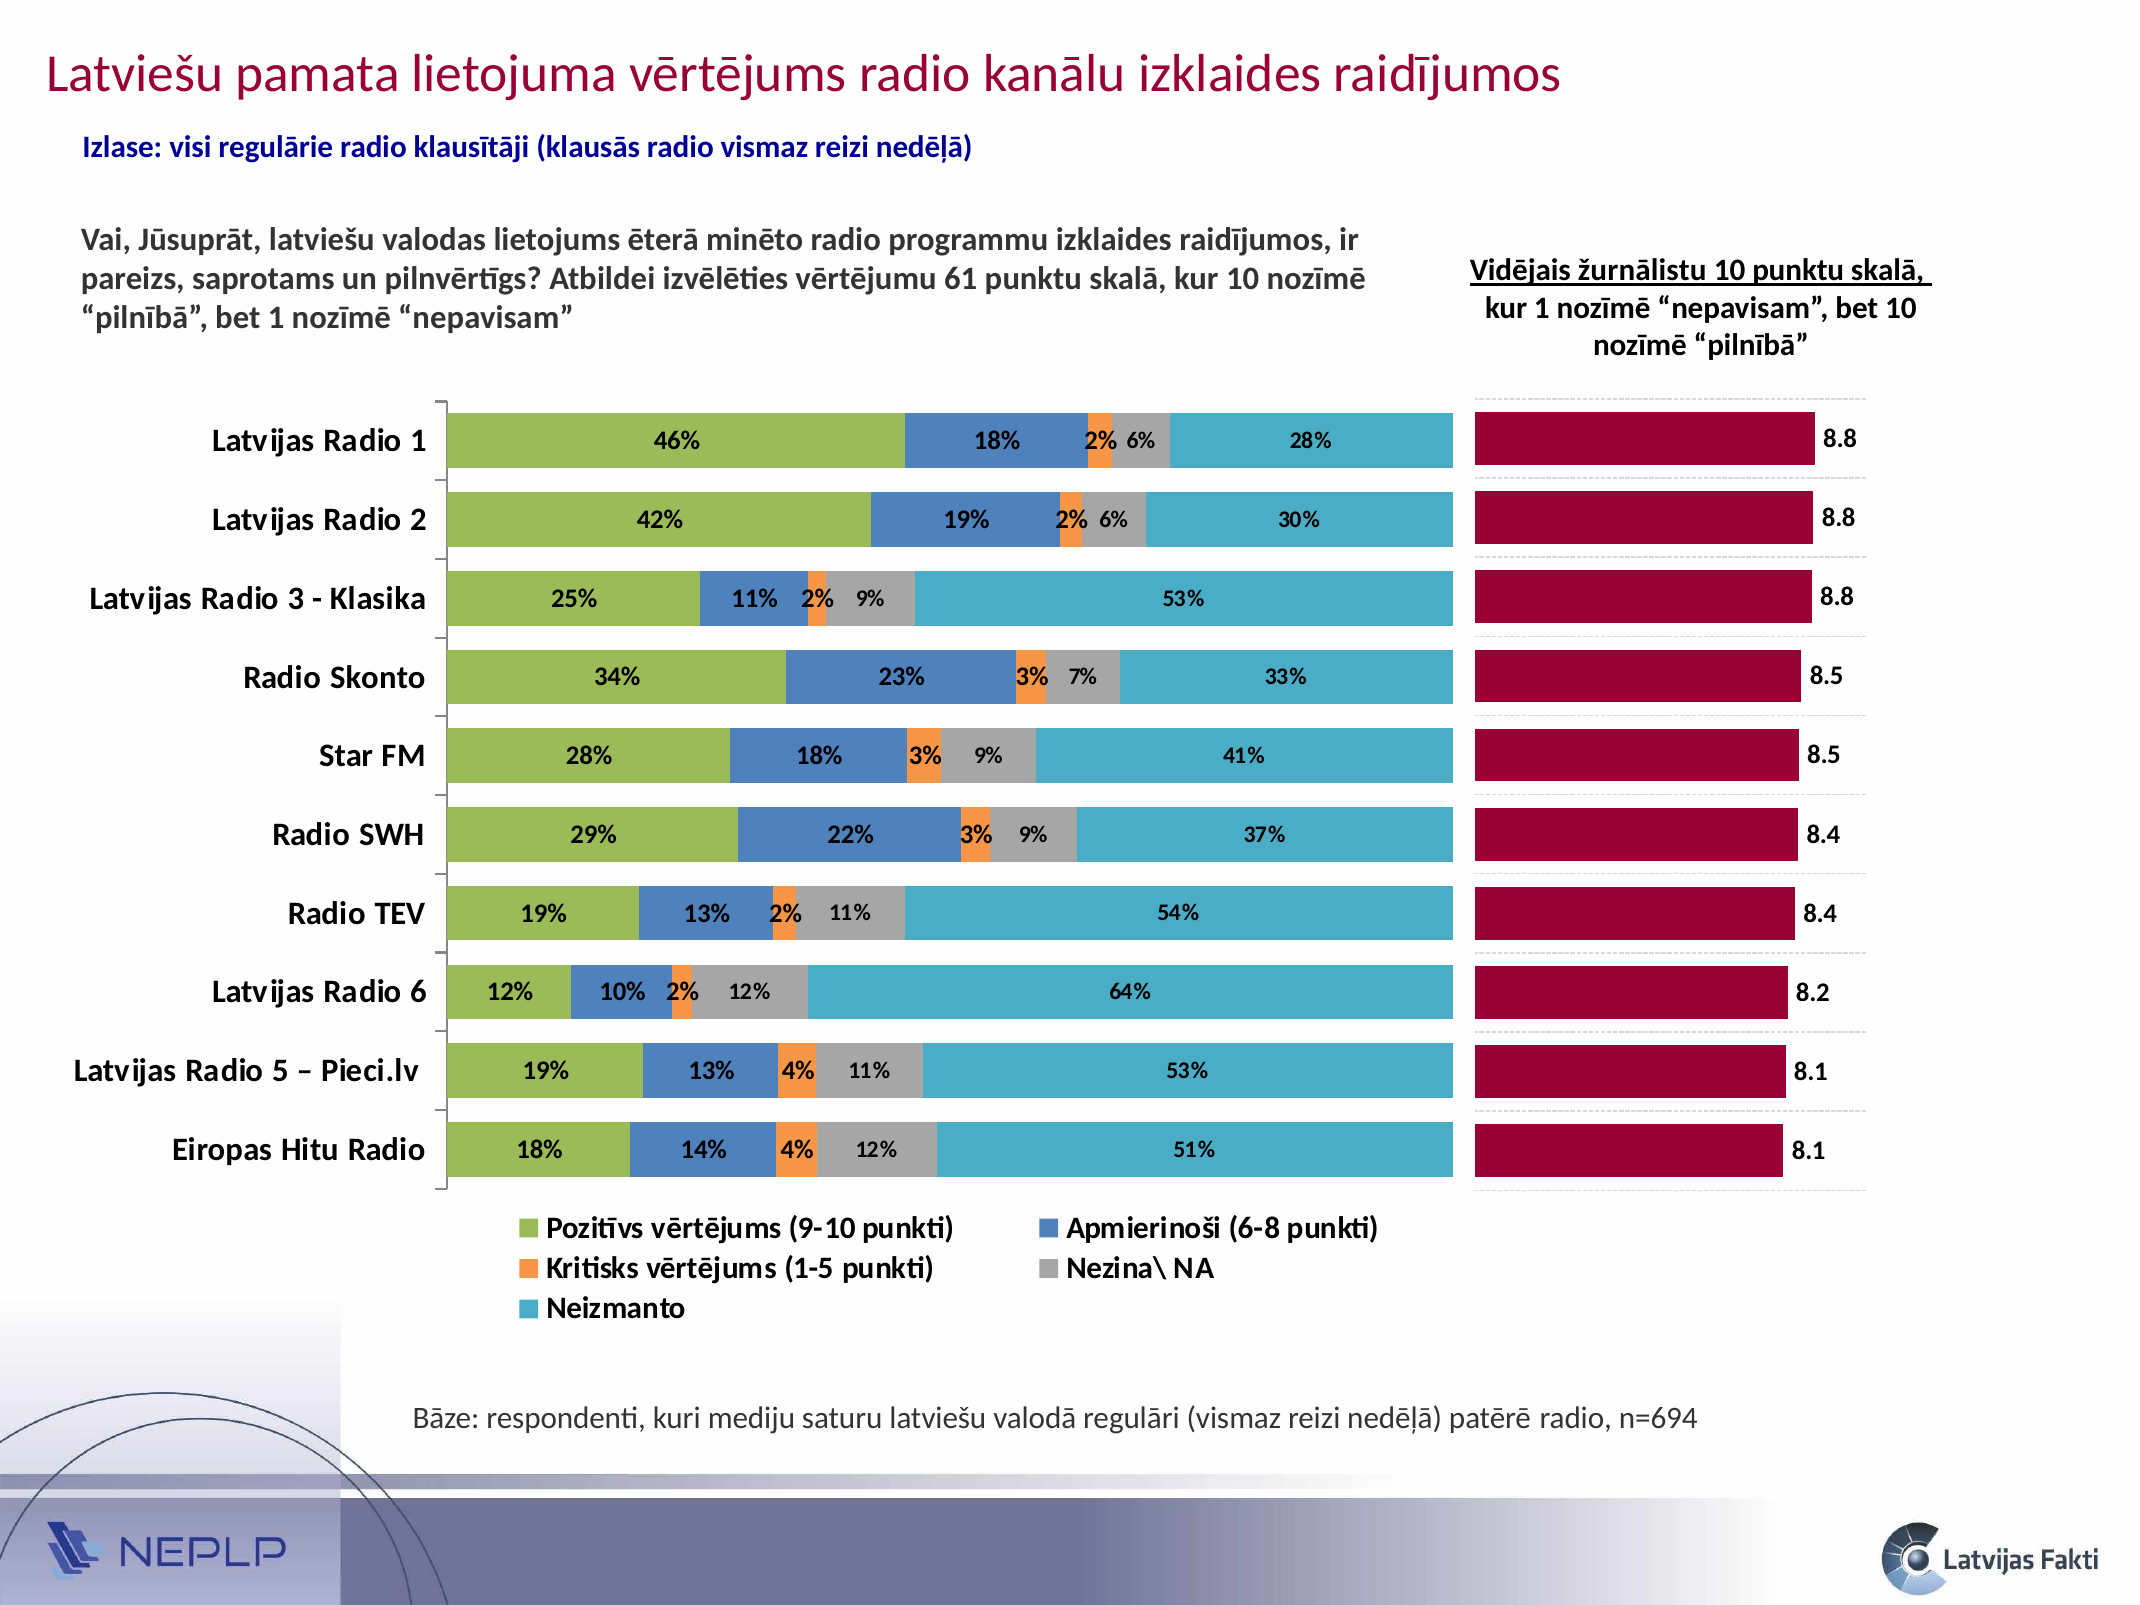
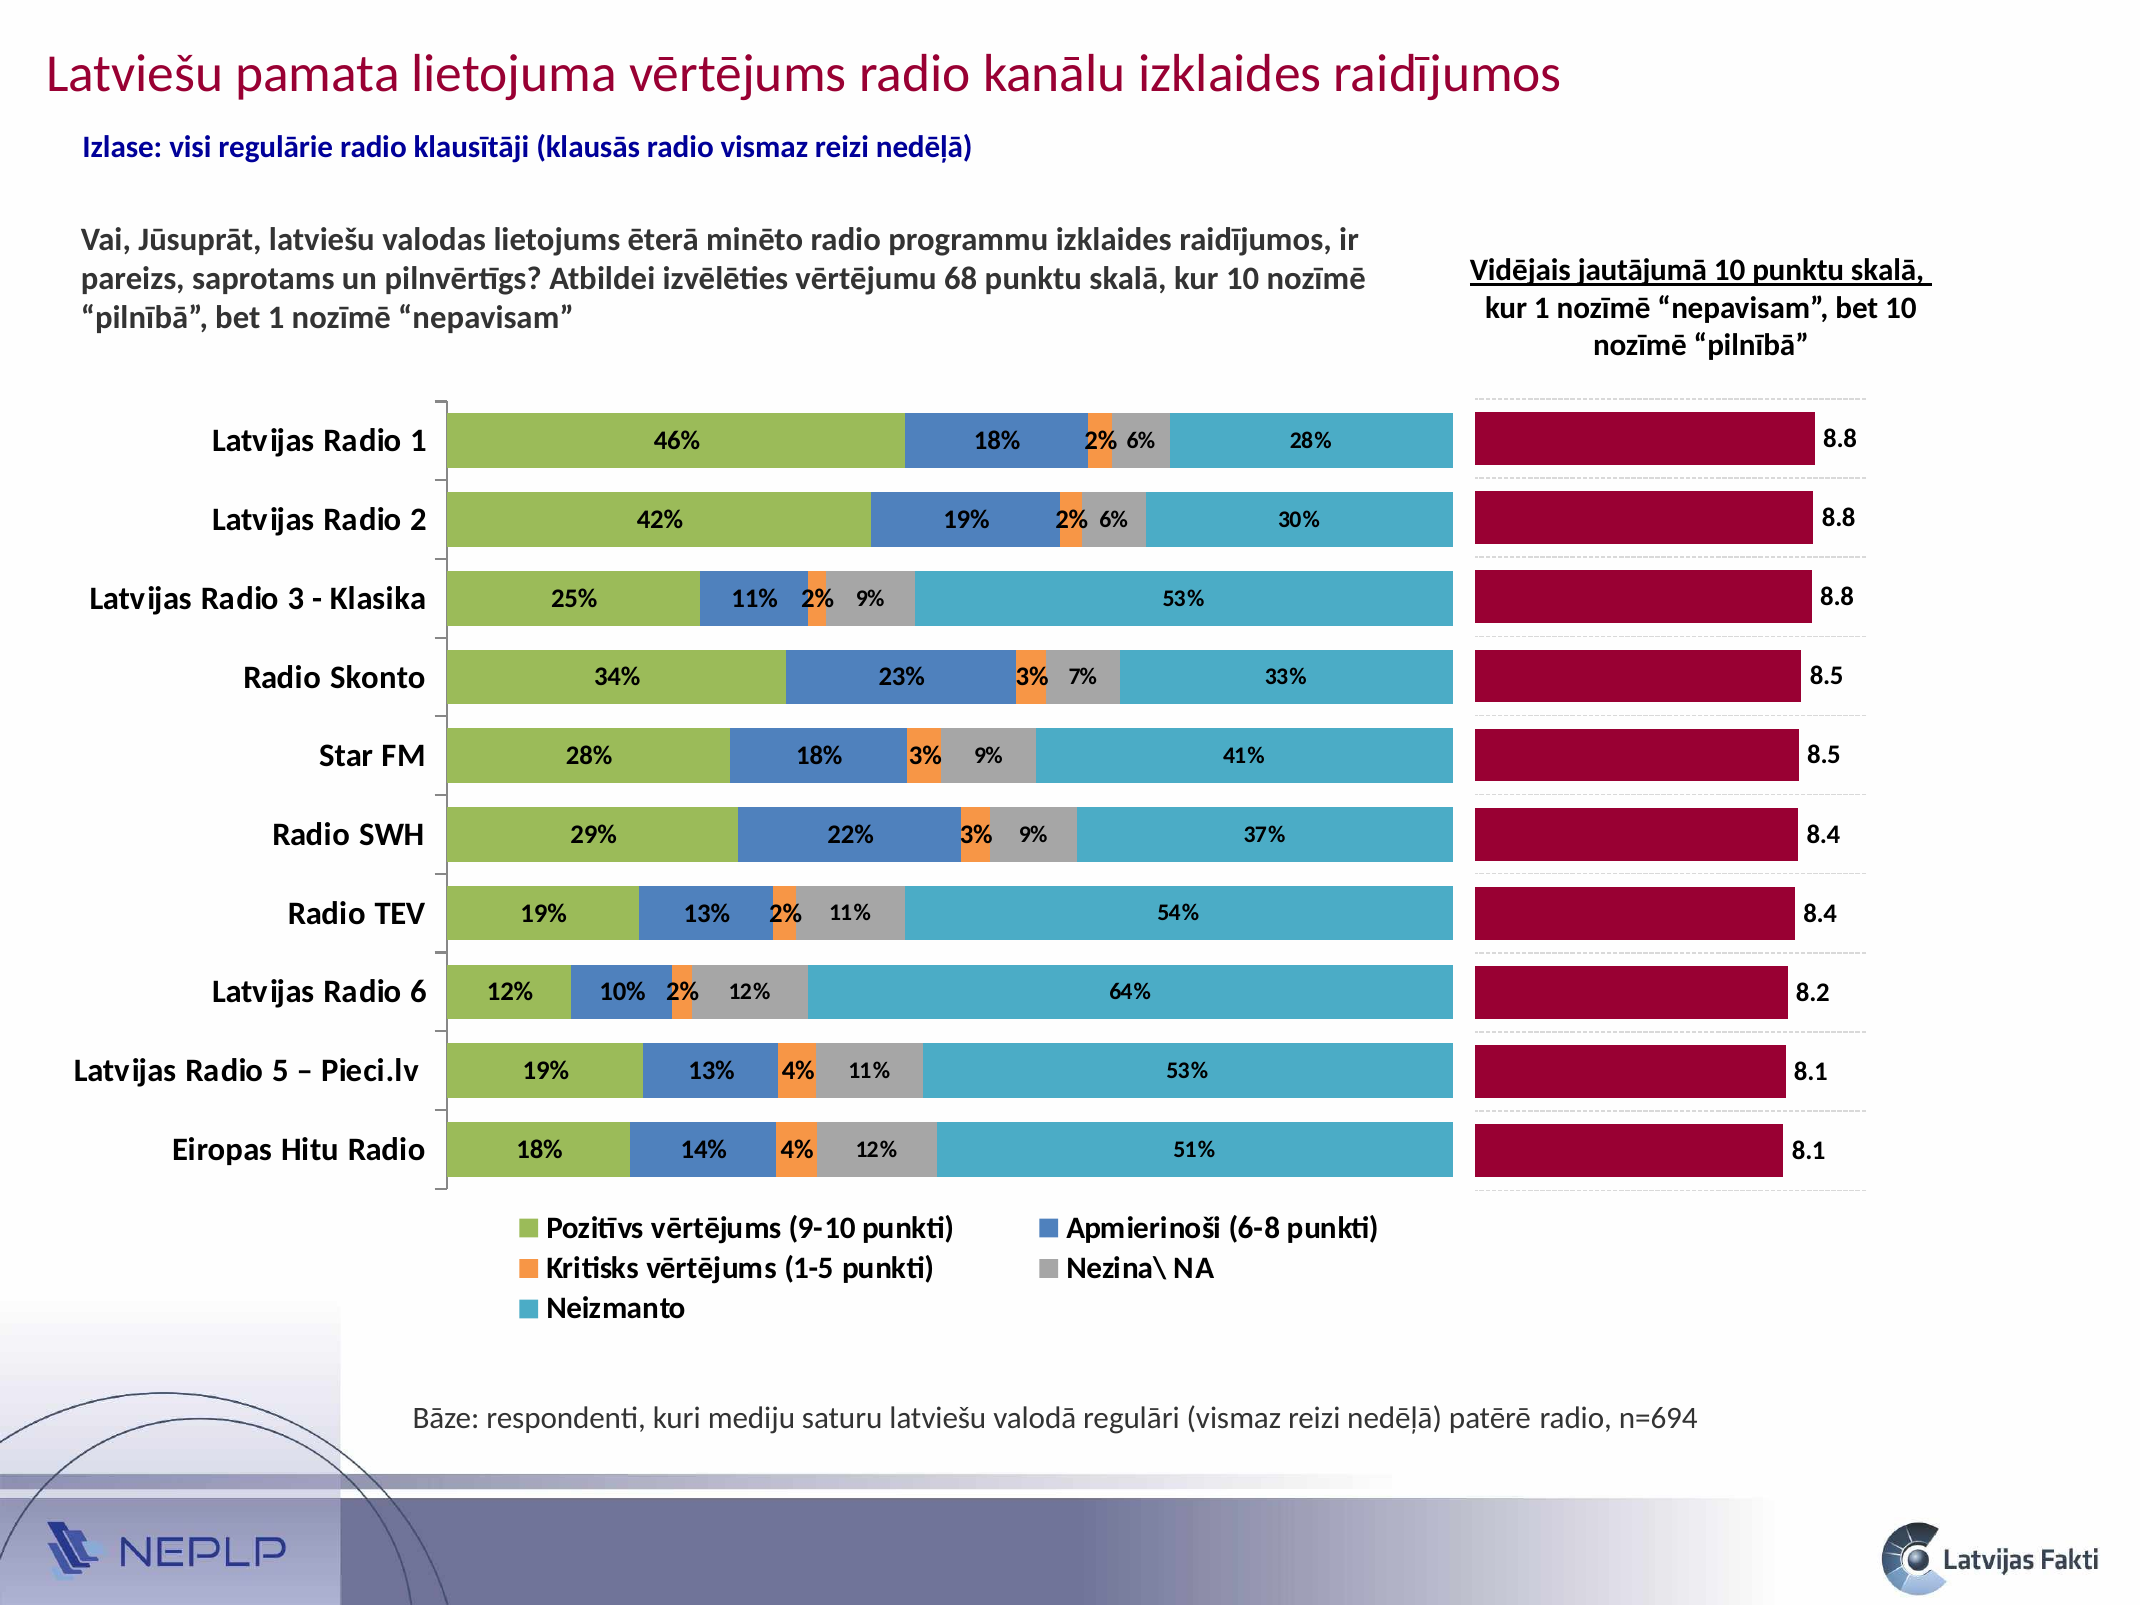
žurnālistu: žurnālistu -> jautājumā (1643, 271)
61: 61 -> 68 (961, 279)
